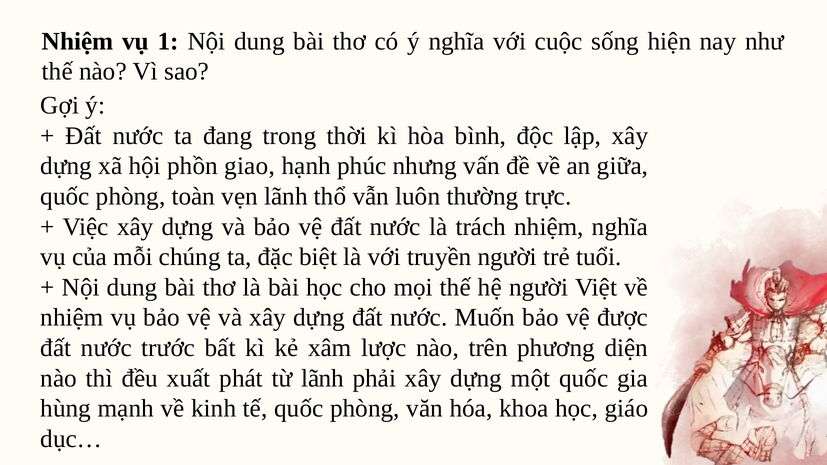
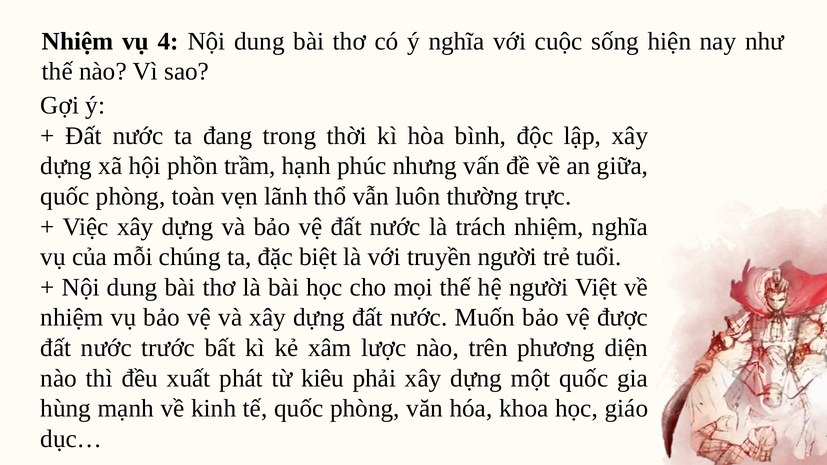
1: 1 -> 4 (168, 41)
giao: giao -> trầm (250, 166)
từ lãnh: lãnh -> kiêu (323, 378)
